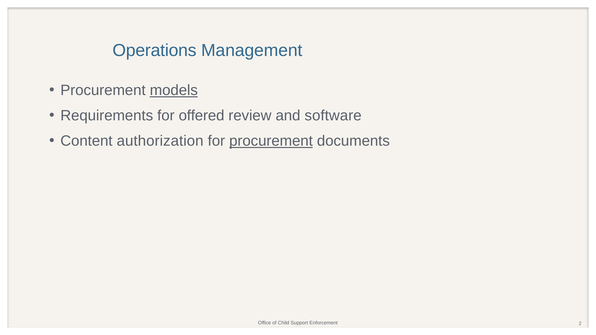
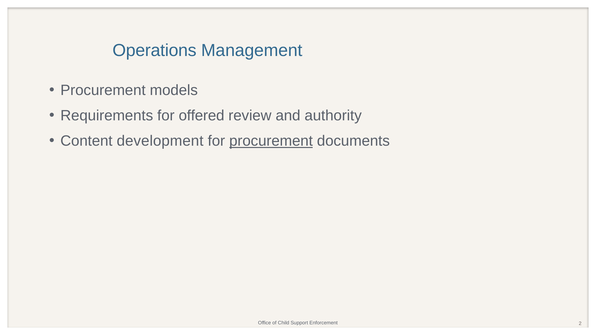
models underline: present -> none (174, 90)
software: software -> authority (333, 116)
authorization: authorization -> development (160, 141)
